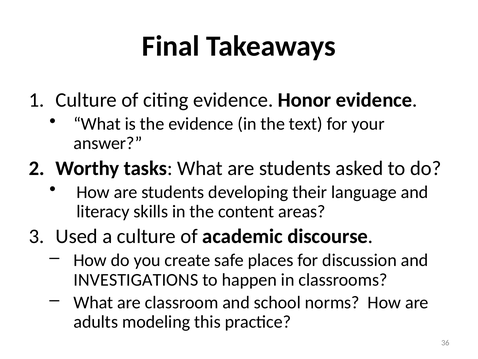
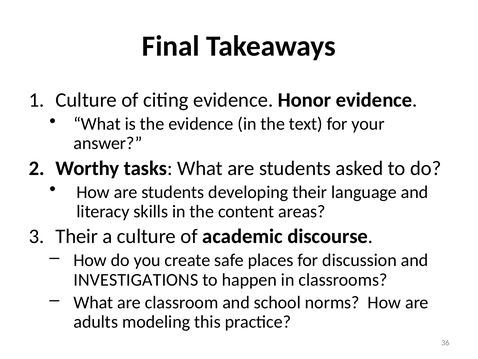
Used: Used -> Their (77, 236)
